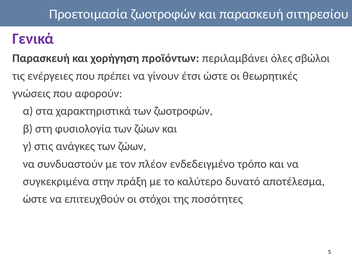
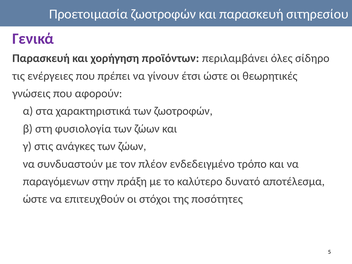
σβώλοι: σβώλοι -> σίδηρο (312, 58)
συγκεκριμένα: συγκεκριμένα -> παραγόμενων (56, 181)
